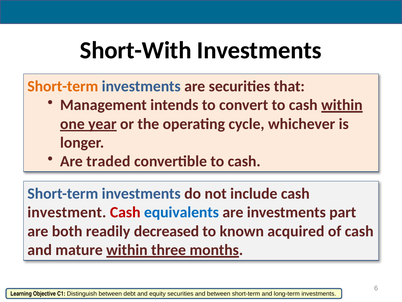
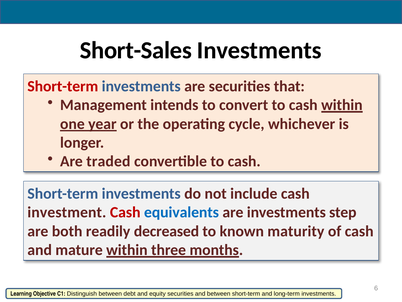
Short-With: Short-With -> Short-Sales (136, 50)
Short-term colour: orange -> red (63, 86)
part: part -> step (343, 212)
acquired: acquired -> maturity (296, 231)
